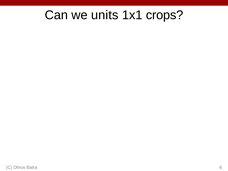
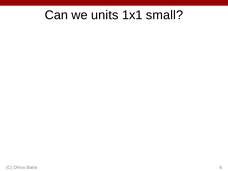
crops: crops -> small (164, 15)
